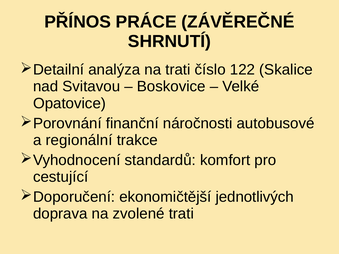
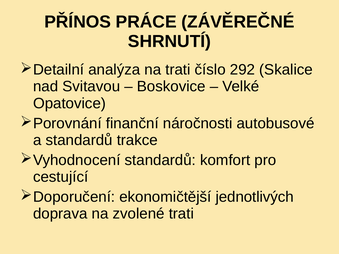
122: 122 -> 292 (242, 70)
a regionální: regionální -> standardů (79, 140)
